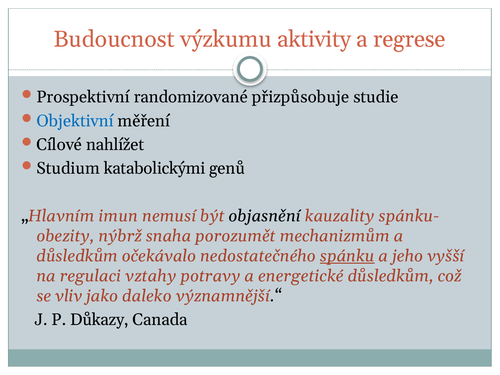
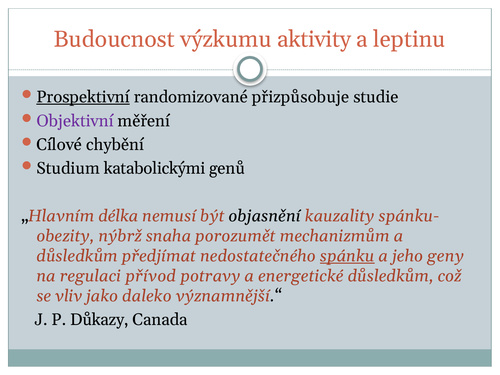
regrese: regrese -> leptinu (409, 39)
Prospektivní underline: none -> present (83, 97)
Objektivní colour: blue -> purple (75, 121)
nahlížet: nahlížet -> chybění (115, 145)
imun: imun -> délka (118, 216)
očekávalo: očekávalo -> předjímat (159, 256)
vyšší: vyšší -> geny (446, 256)
vztahy: vztahy -> přívod (151, 276)
